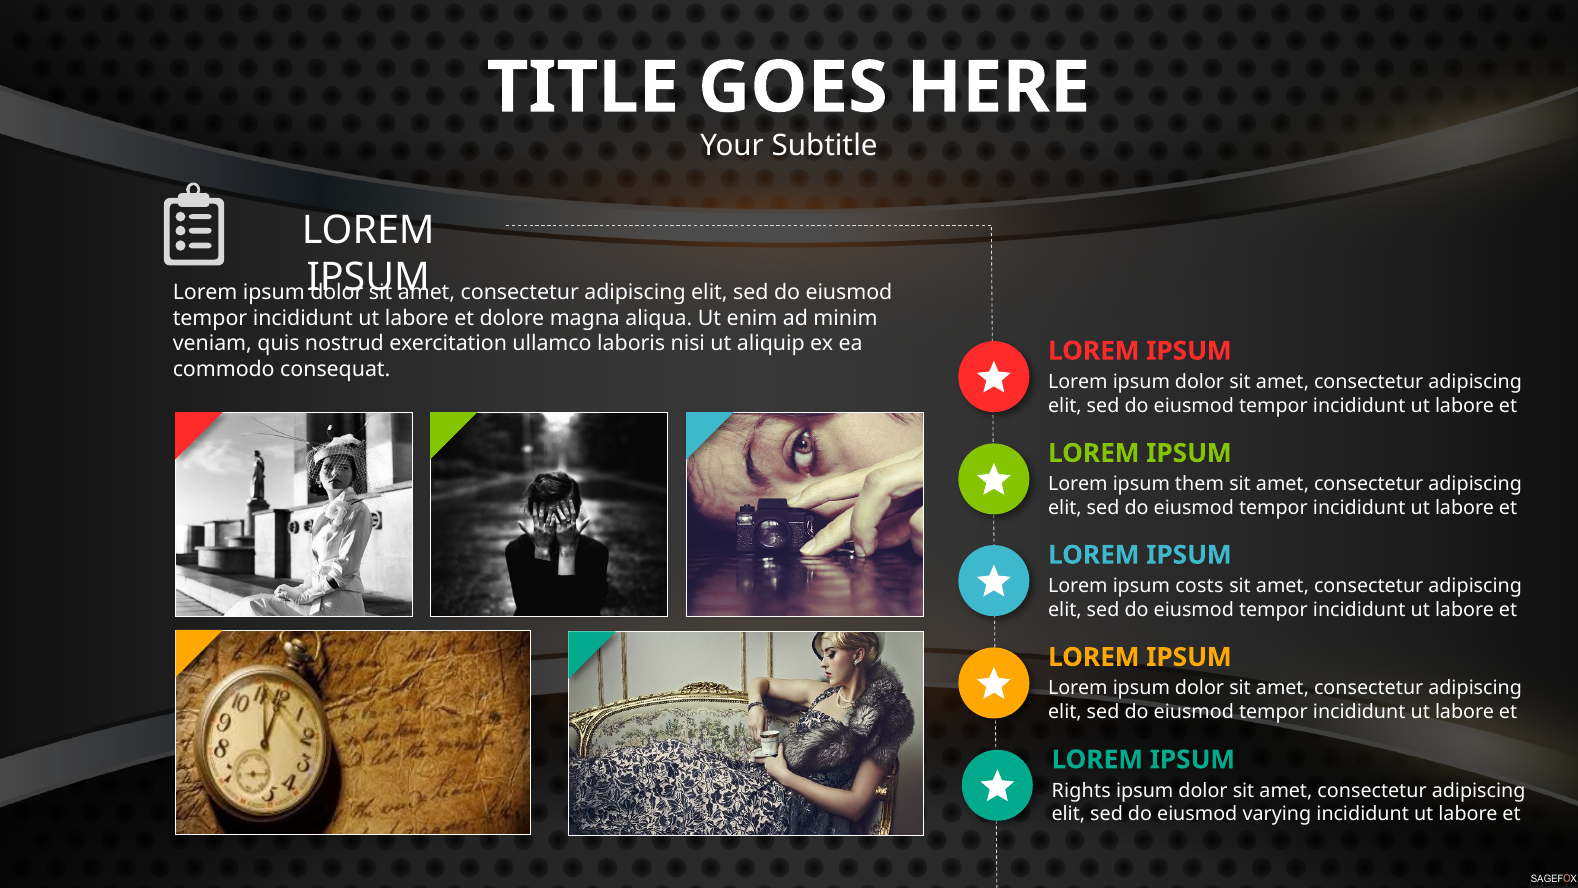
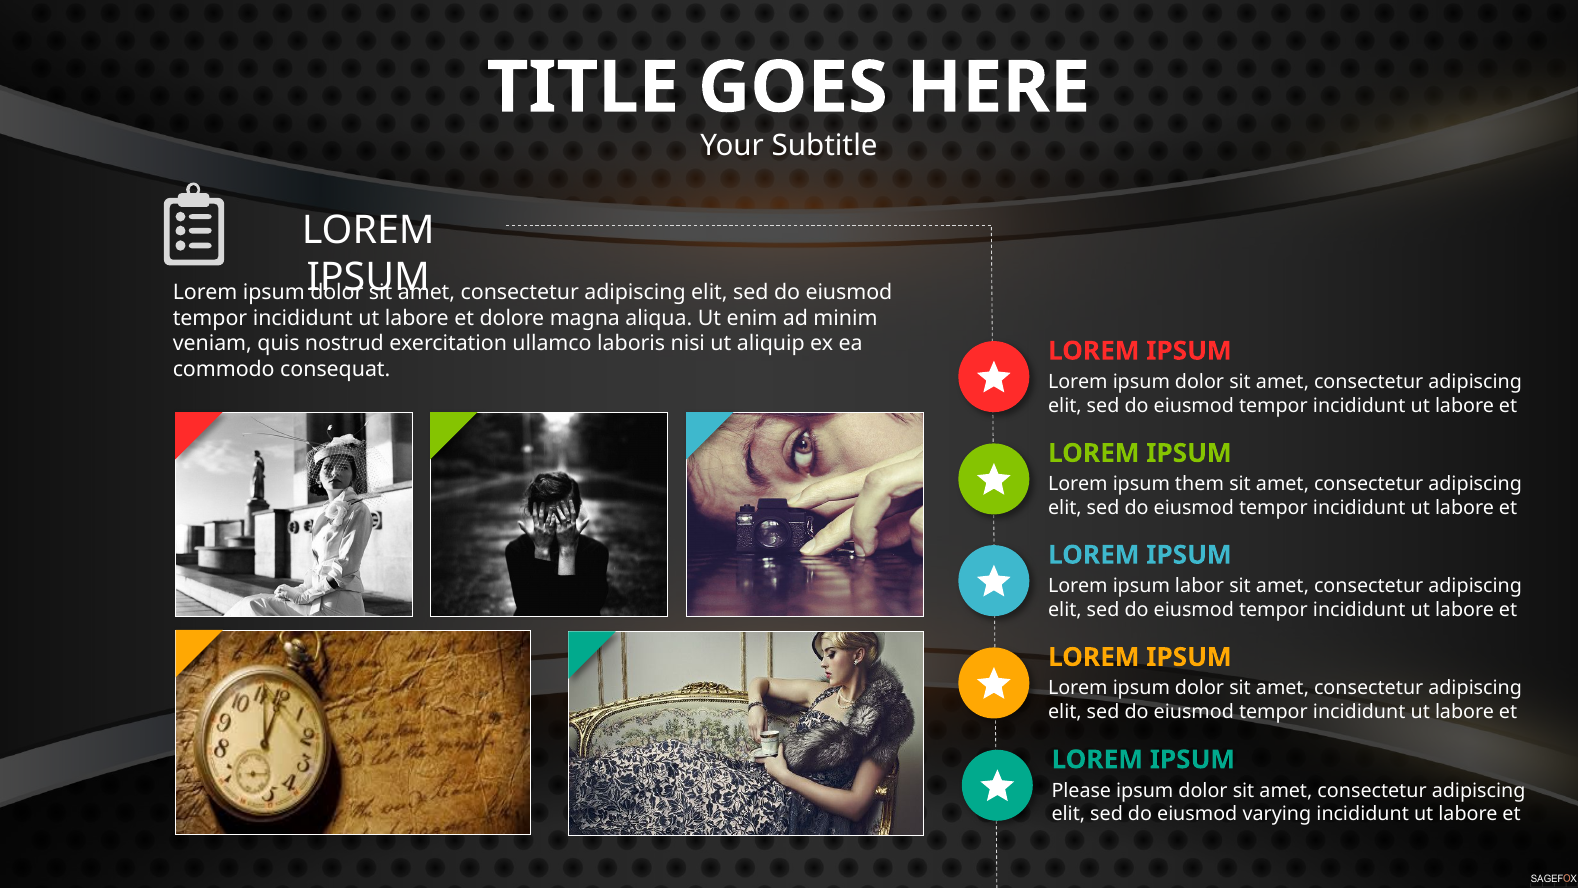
costs: costs -> labor (1199, 586)
Rights: Rights -> Please (1081, 790)
